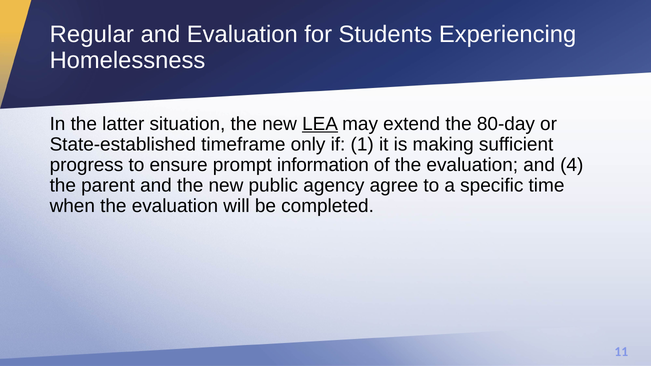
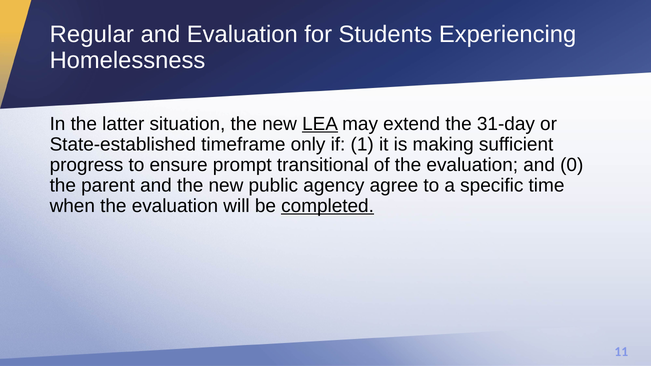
80-day: 80-day -> 31-day (506, 124)
information: information -> transitional (323, 165)
4: 4 -> 0 (572, 165)
completed underline: none -> present (328, 206)
